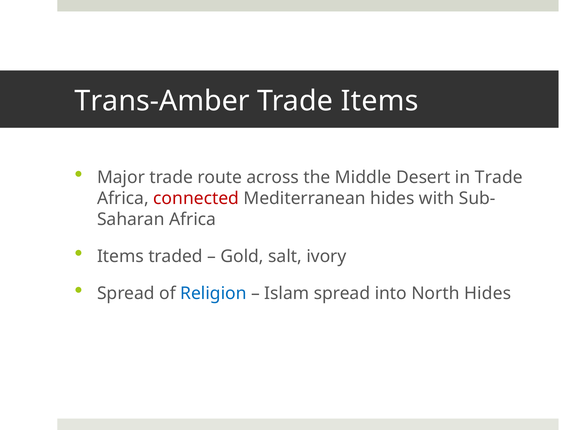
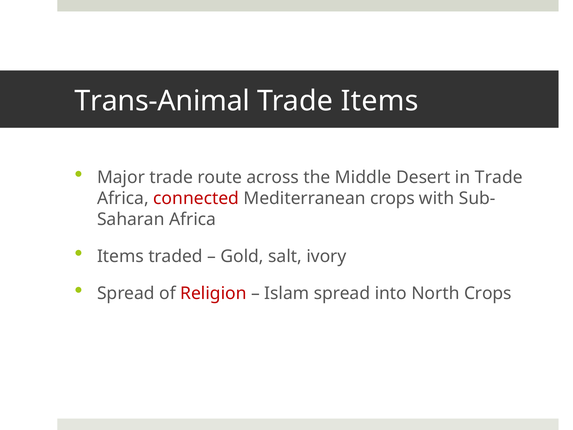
Trans-Amber: Trans-Amber -> Trans-Animal (162, 101)
Mediterranean hides: hides -> crops (392, 198)
Religion colour: blue -> red (213, 293)
North Hides: Hides -> Crops (488, 293)
